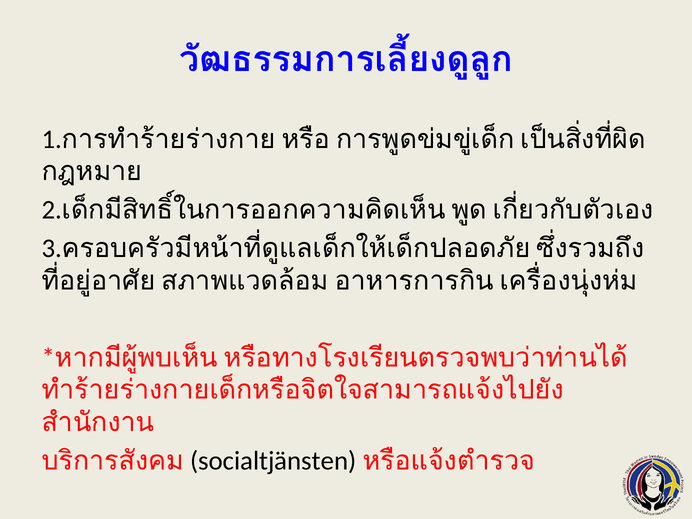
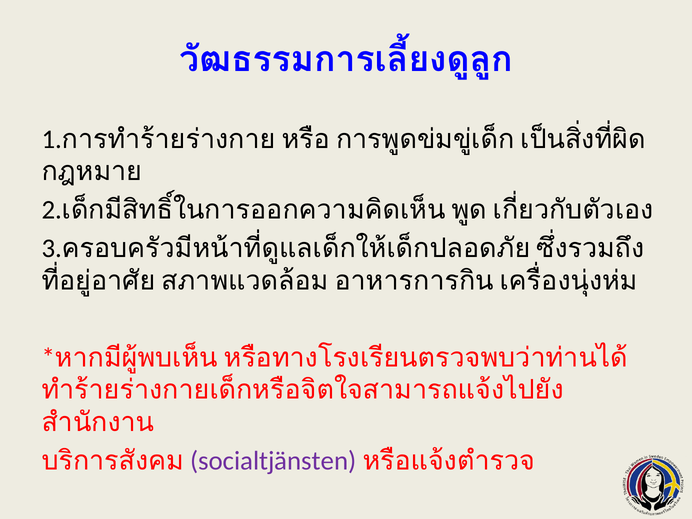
socialtjänsten colour: black -> purple (273, 461)
